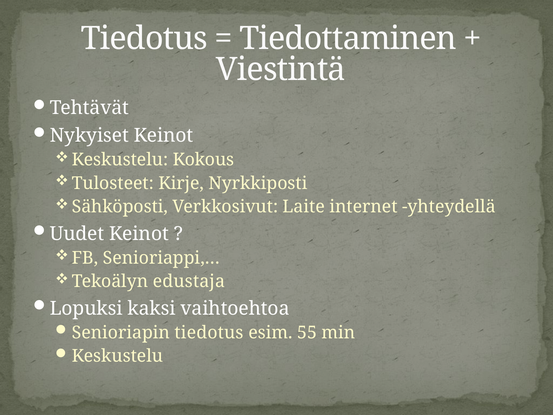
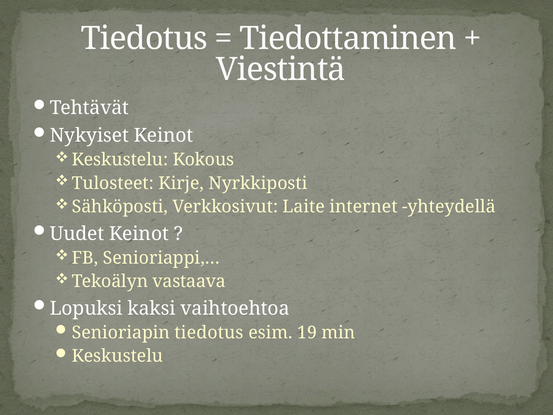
edustaja: edustaja -> vastaava (189, 281)
55: 55 -> 19 (307, 332)
